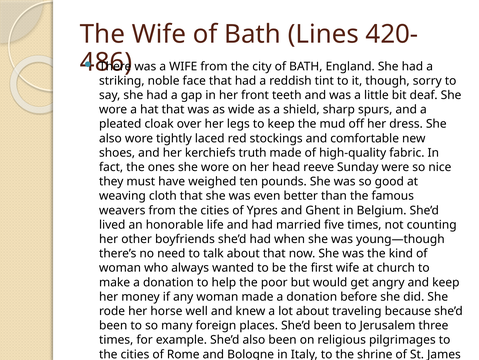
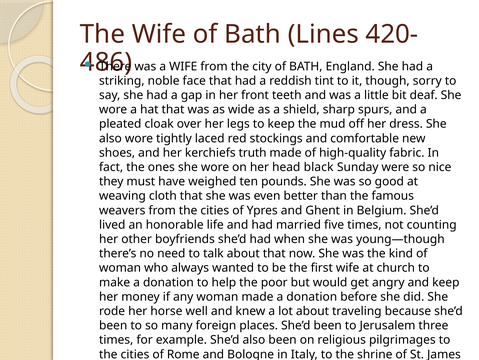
reeve: reeve -> black (319, 167)
